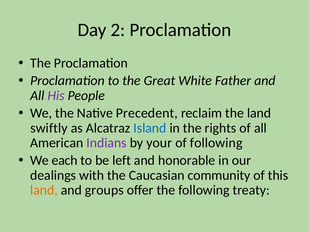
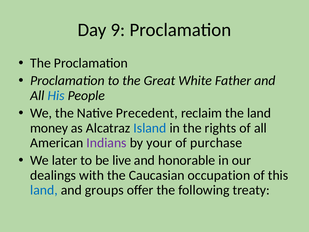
2: 2 -> 9 (118, 30)
His colour: purple -> blue (56, 95)
swiftly: swiftly -> money (49, 128)
of following: following -> purchase (216, 143)
each: each -> later (65, 160)
left: left -> live (122, 160)
community: community -> occupation (219, 175)
land colour: orange -> blue (44, 190)
